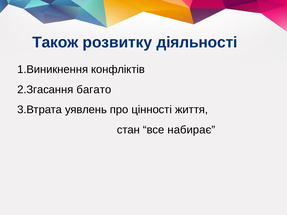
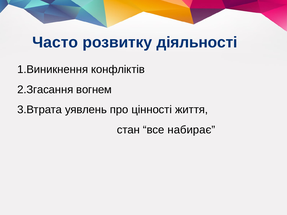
Також: Також -> Часто (55, 42)
багато: багато -> вогнем (94, 90)
